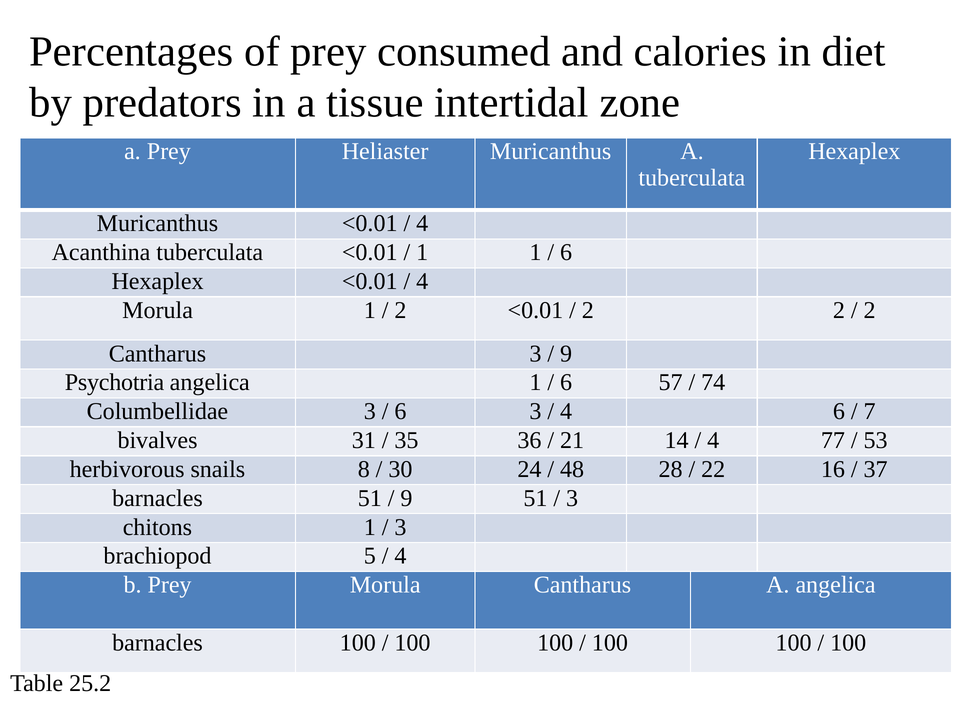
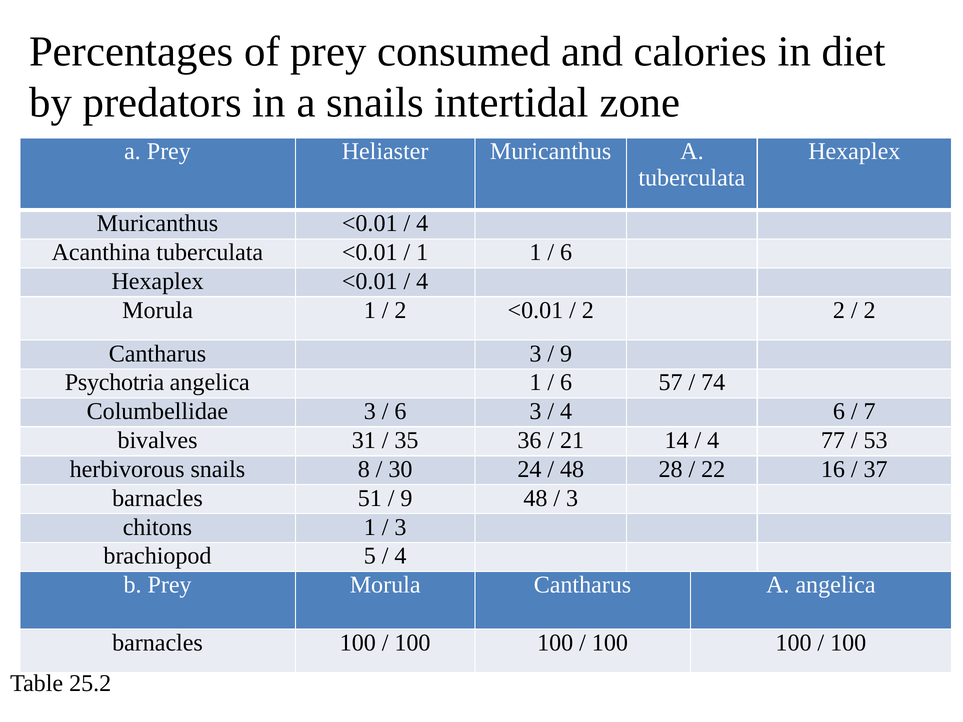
a tissue: tissue -> snails (375, 103)
9 51: 51 -> 48 (535, 498)
